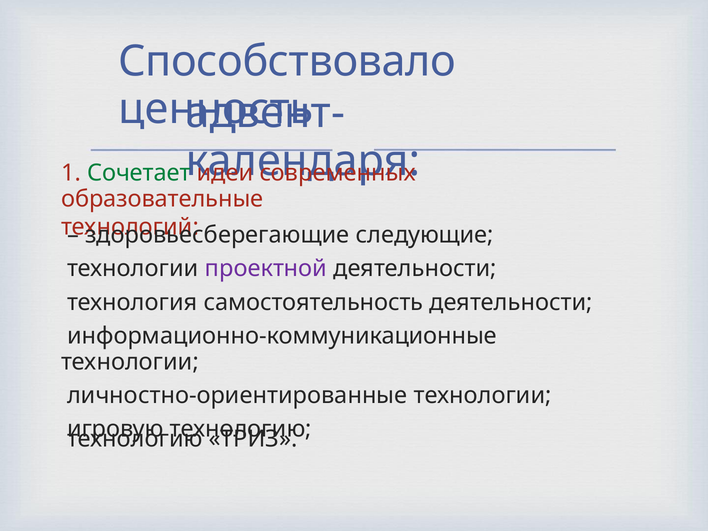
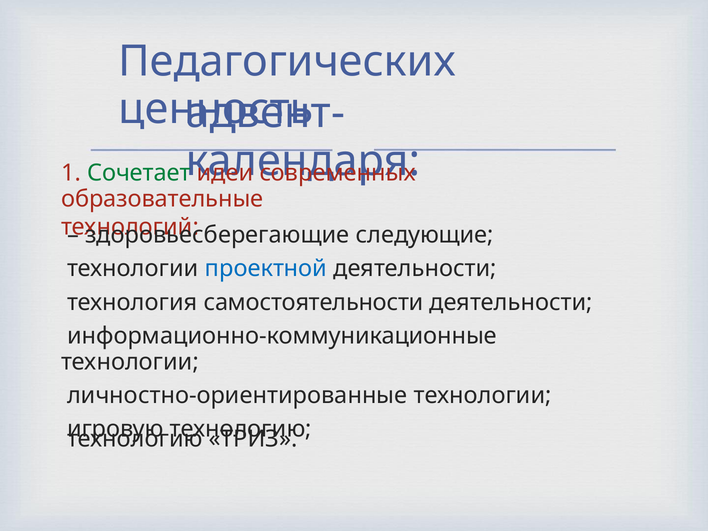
Способствовало: Способствовало -> Педагогических (287, 61)
проектной colour: purple -> blue (266, 269)
самостоятельность: самостоятельность -> самостоятельности (314, 302)
